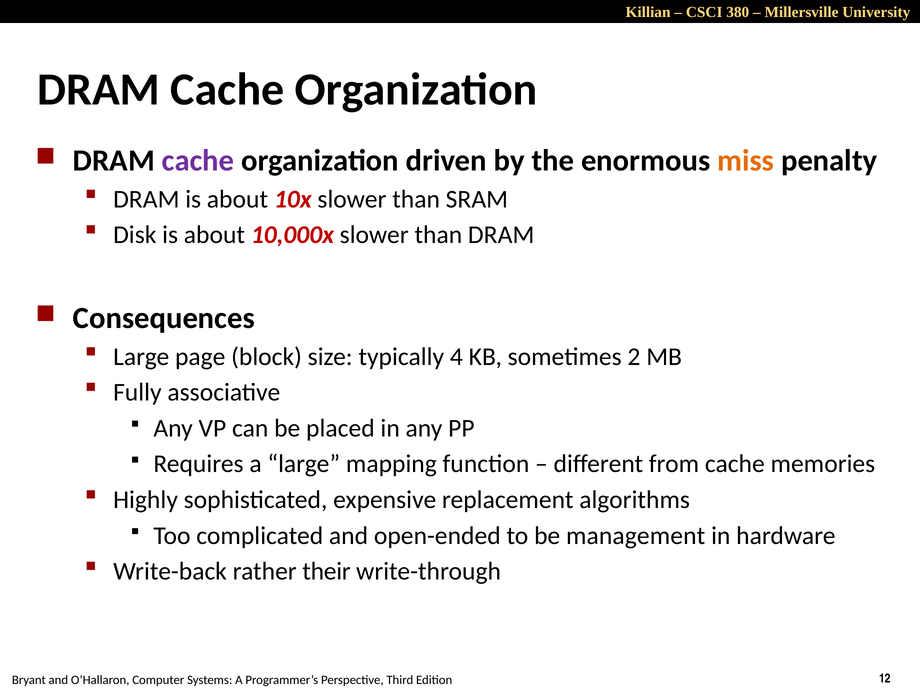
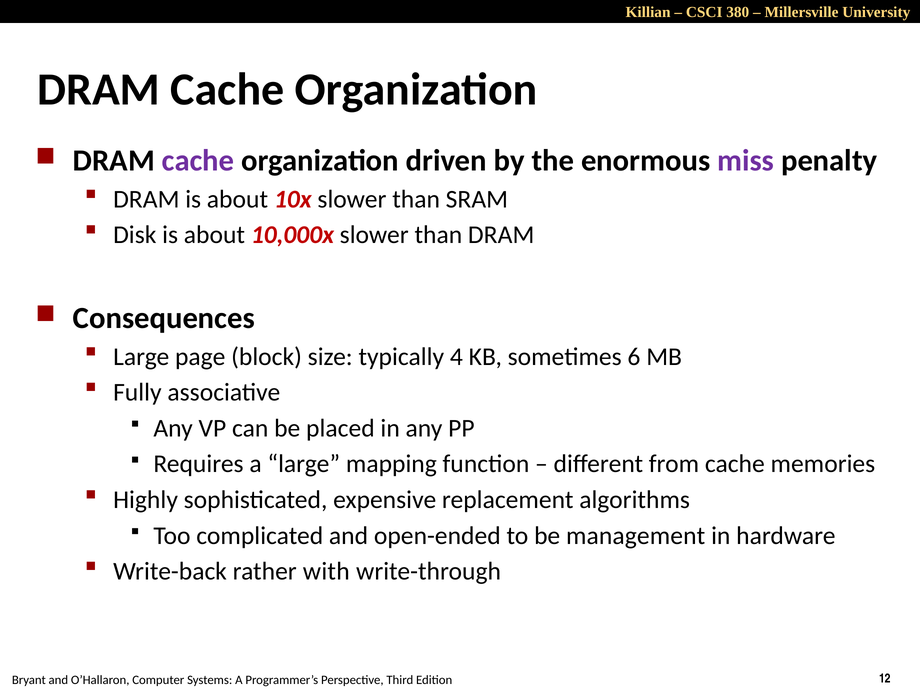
miss colour: orange -> purple (746, 161)
2: 2 -> 6 (634, 357)
their: their -> with (326, 571)
